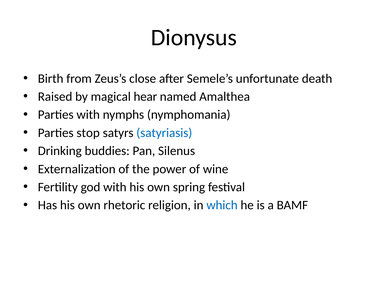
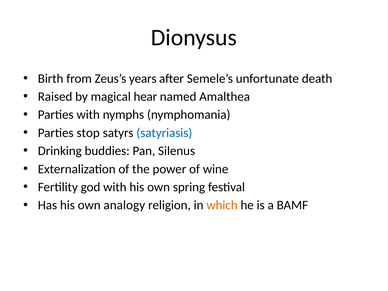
close: close -> years (143, 79)
rhetoric: rhetoric -> analogy (124, 205)
which colour: blue -> orange (222, 205)
